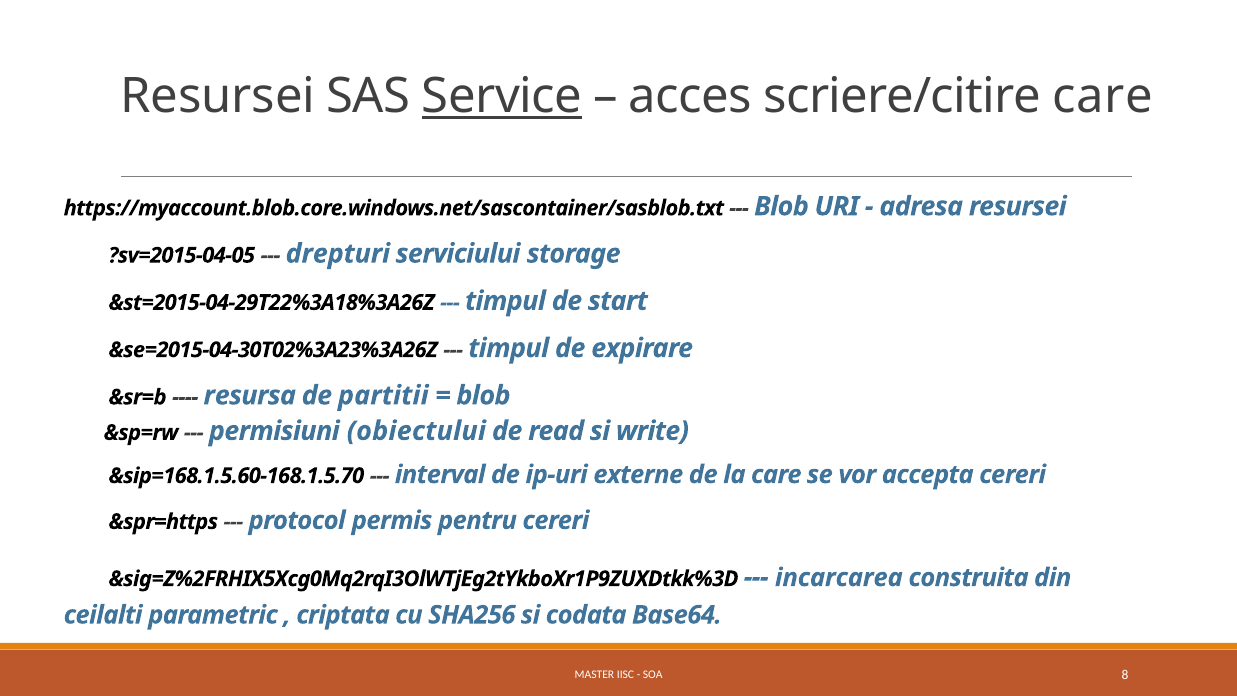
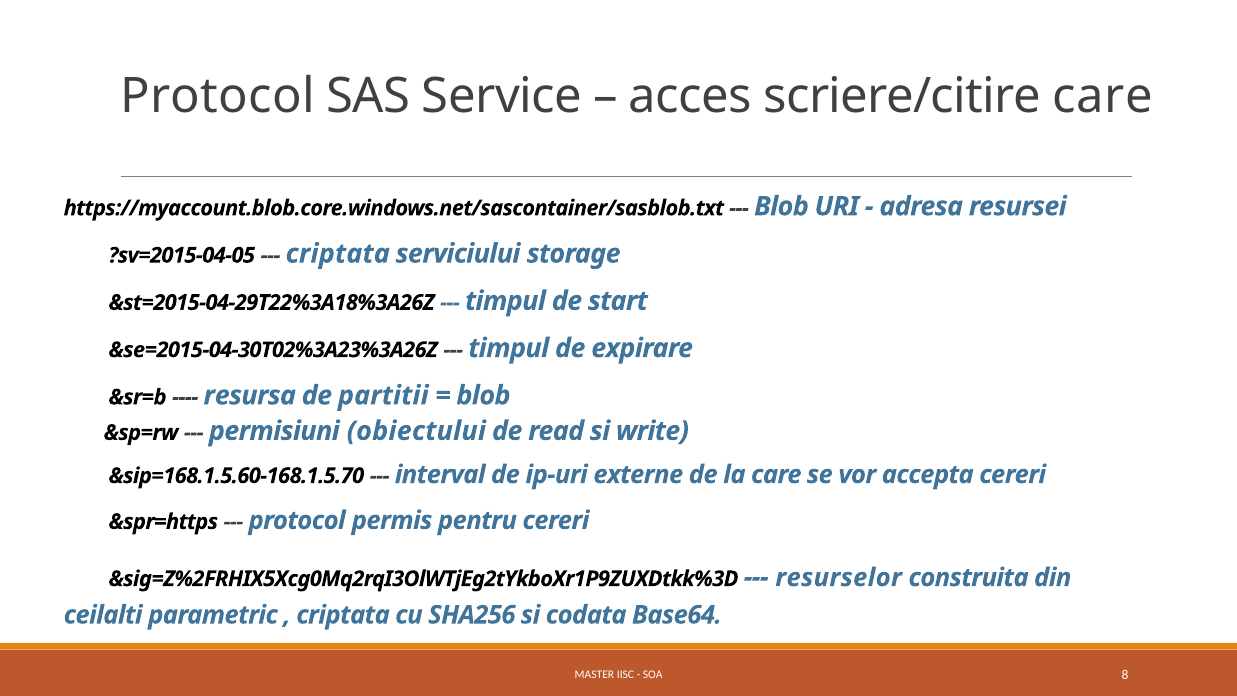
Resursei: Resursei -> Protocol (218, 96)
Service underline: present -> none (502, 96)
drepturi: drepturi -> criptata (338, 254)
incarcarea: incarcarea -> resurselor (839, 577)
